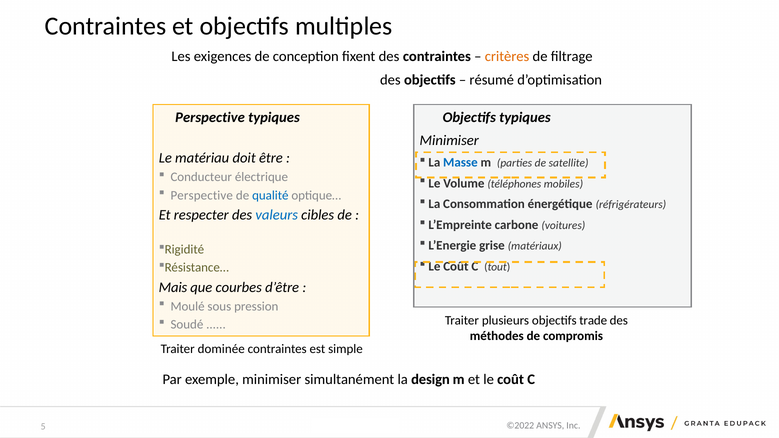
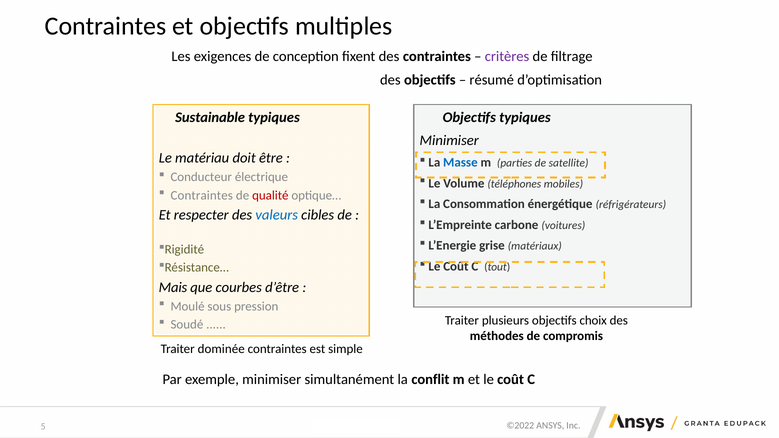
critères colour: orange -> purple (507, 56)
Perspective: Perspective -> Sustainable (210, 117)
Perspective: Perspective -> Contraintes (202, 195)
qualité colour: blue -> red (270, 195)
trade: trade -> choix (593, 321)
design: design -> conflit (430, 380)
